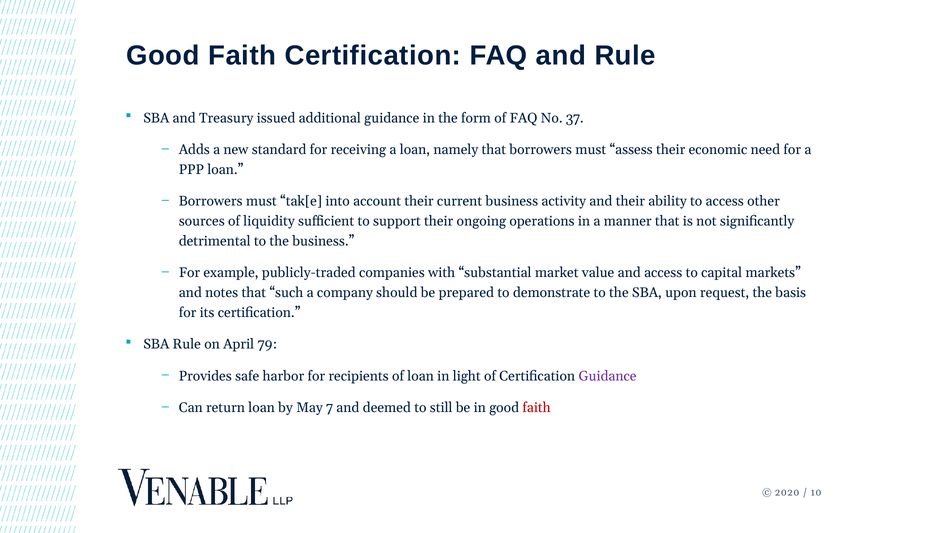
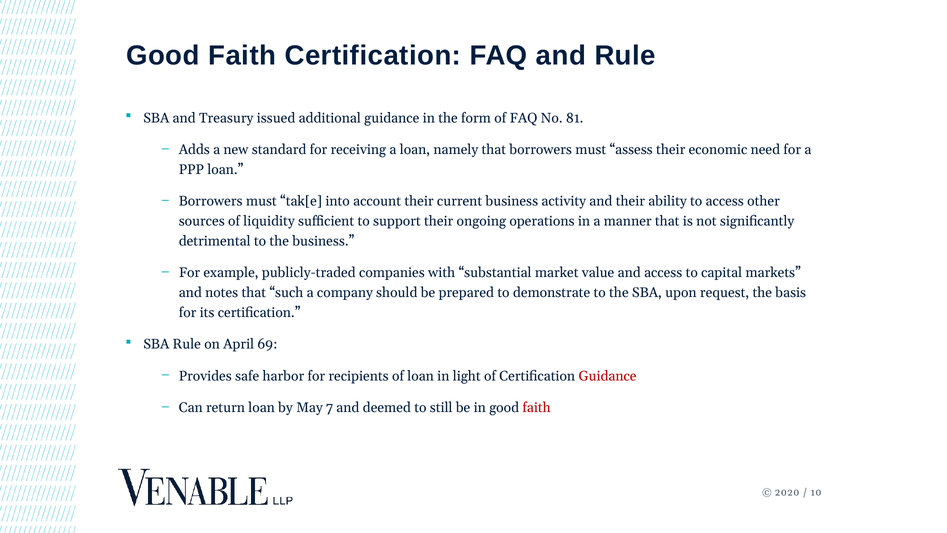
37: 37 -> 81 (575, 118)
79: 79 -> 69 (267, 344)
Guidance colour: purple -> red (608, 376)
